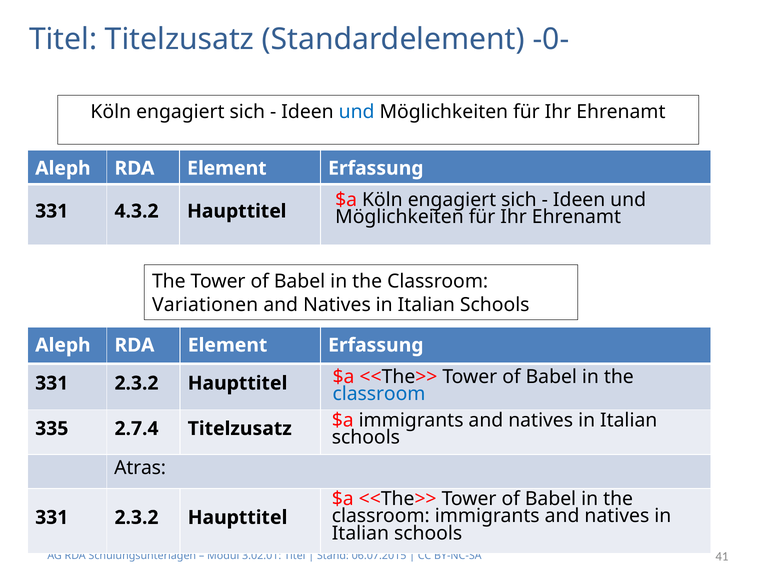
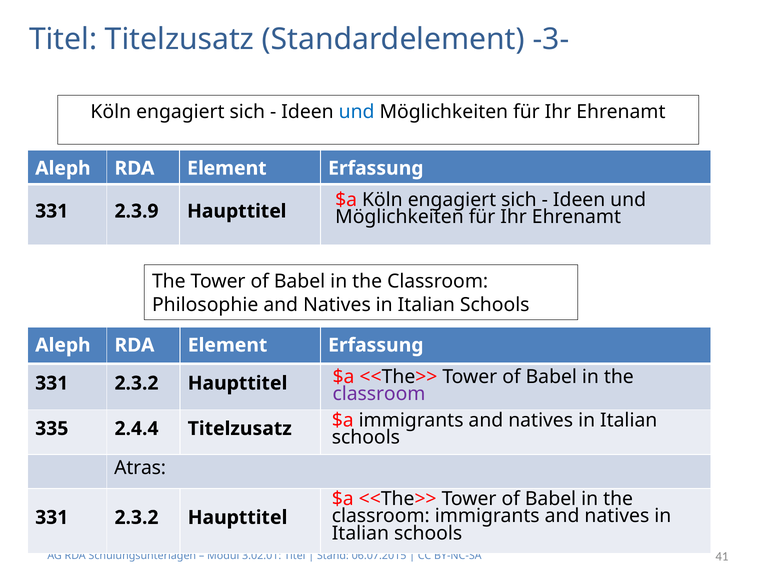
-0-: -0- -> -3- (551, 39)
4.3.2: 4.3.2 -> 2.3.9 (137, 211)
Variationen: Variationen -> Philosophie (205, 305)
classroom colour: blue -> purple (379, 394)
2.7.4: 2.7.4 -> 2.4.4 (137, 429)
